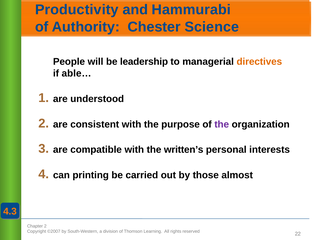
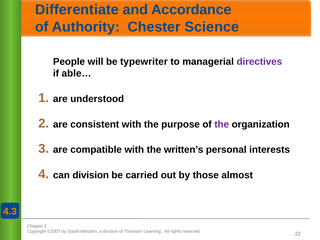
Productivity: Productivity -> Differentiate (77, 10)
Hammurabi: Hammurabi -> Accordance (191, 10)
leadership: leadership -> typewriter (144, 62)
directives colour: orange -> purple (259, 62)
can printing: printing -> division (91, 175)
